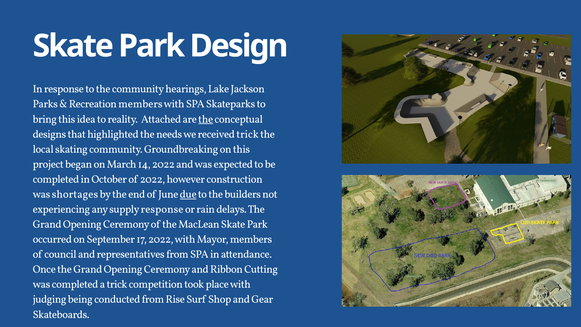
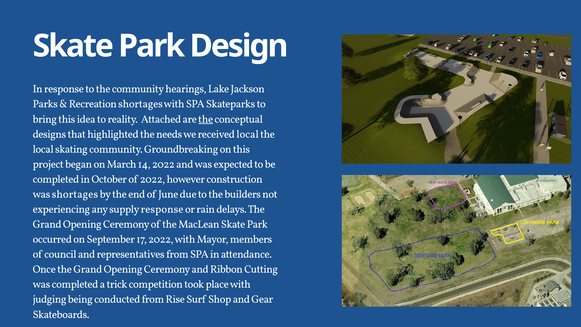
Recreation members: members -> shortages (140, 104)
received trick: trick -> local (248, 134)
due underline: present -> none (188, 194)
